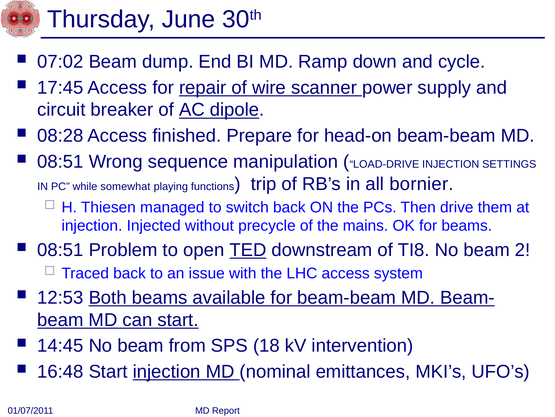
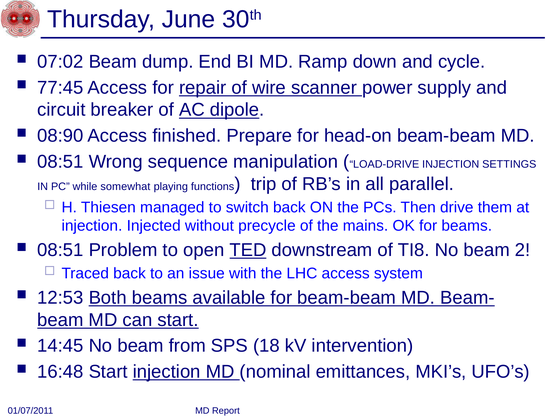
17:45: 17:45 -> 77:45 (60, 87)
08:28: 08:28 -> 08:90 (60, 136)
bornier: bornier -> parallel (422, 184)
